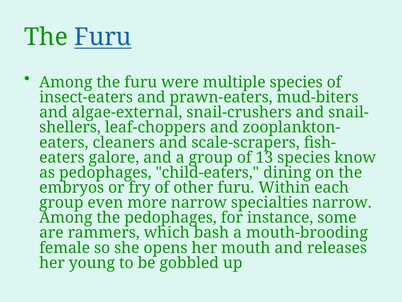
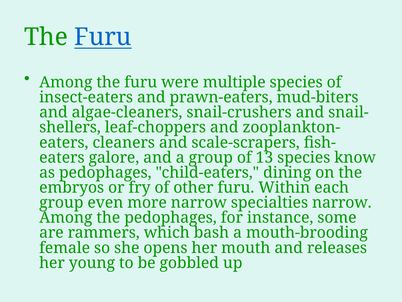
algae-external: algae-external -> algae-cleaners (127, 112)
